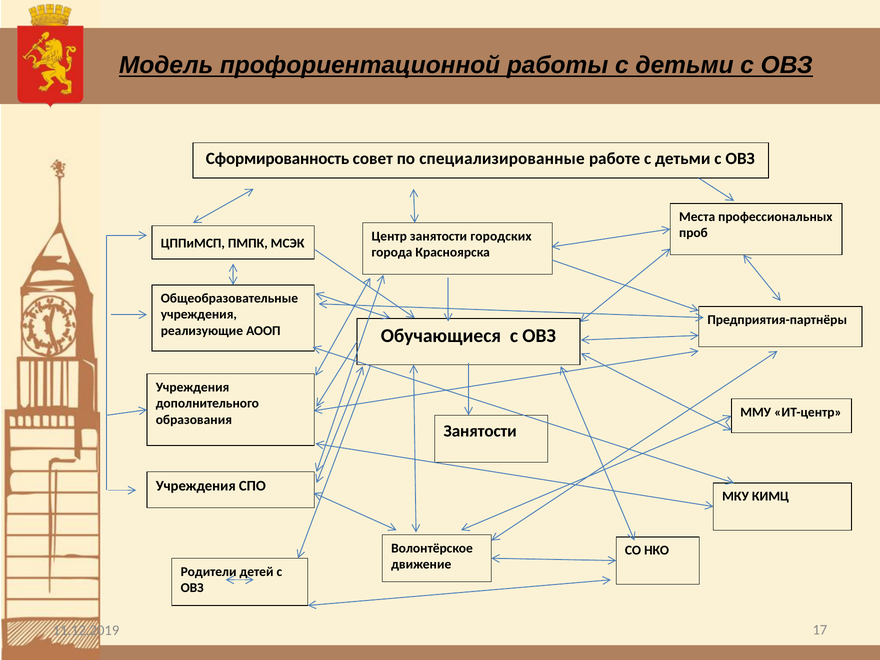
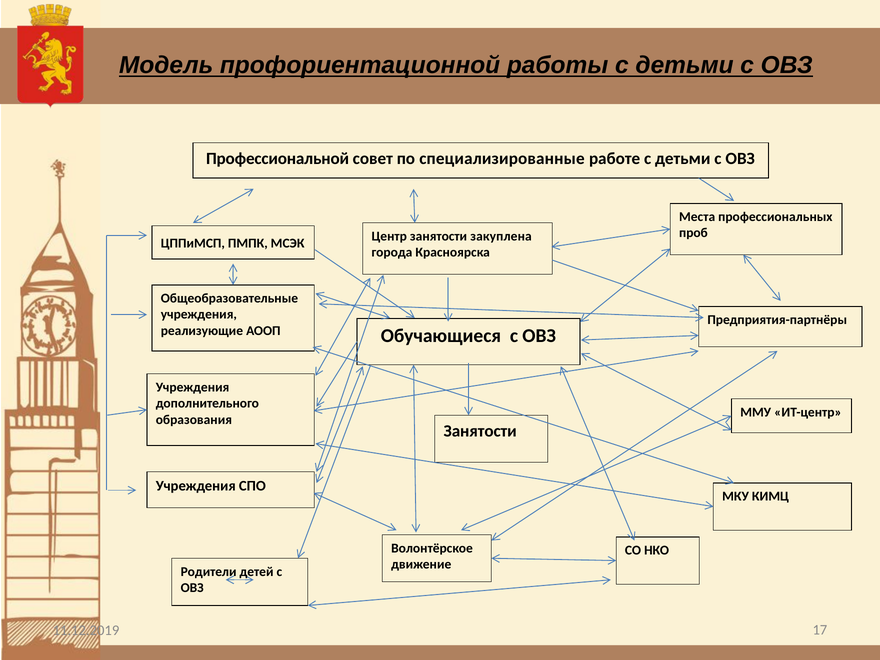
Сформированность: Сформированность -> Профессиональной (278, 159)
городских: городских -> закуплена (501, 236)
